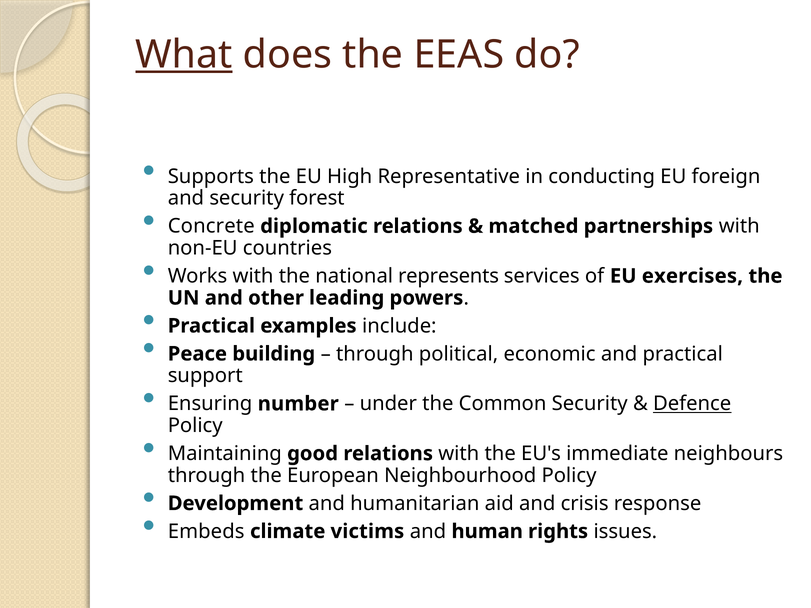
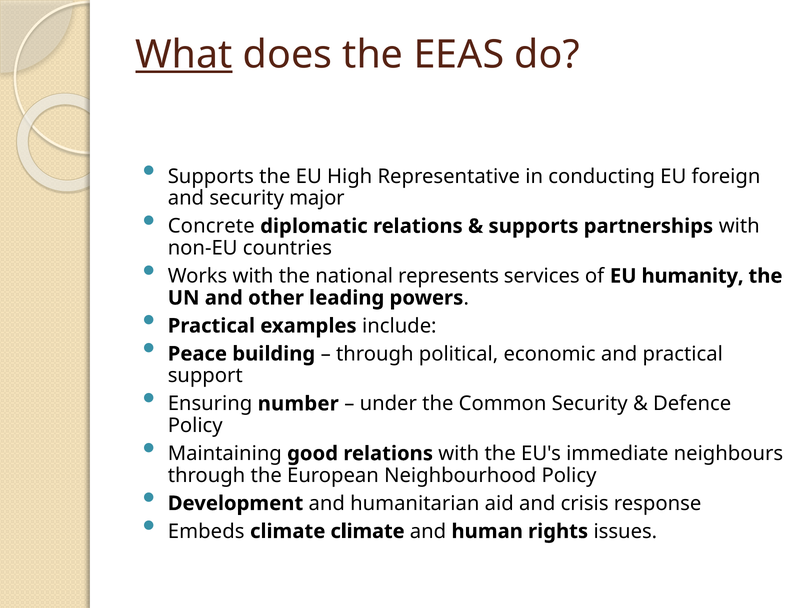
forest: forest -> major (317, 198)
matched: matched -> supports (533, 226)
exercises: exercises -> humanity (693, 276)
Defence underline: present -> none (692, 404)
climate victims: victims -> climate (368, 532)
